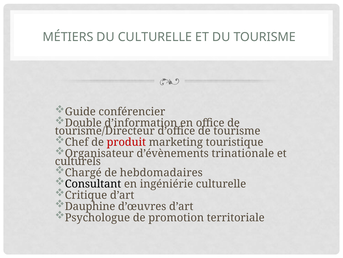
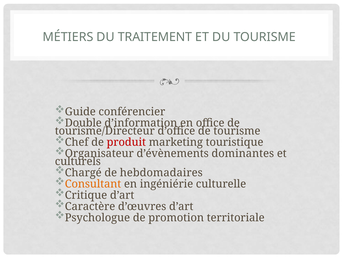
DU CULTURELLE: CULTURELLE -> TRAITEMENT (155, 37)
trinationale: trinationale -> dominantes (243, 153)
Consultant colour: black -> orange (93, 183)
Dauphine: Dauphine -> Caractère (90, 206)
